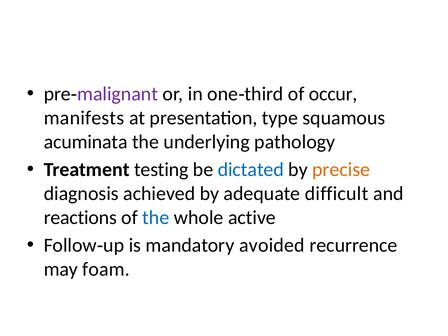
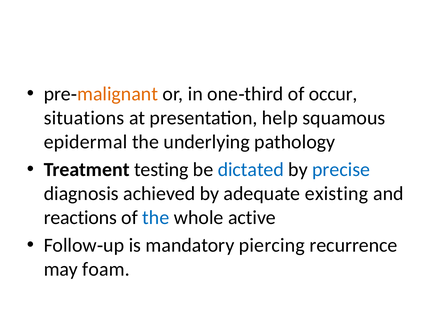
malignant colour: purple -> orange (118, 94)
manifests: manifests -> situations (84, 118)
type: type -> help (280, 118)
acuminata: acuminata -> epidermal (86, 142)
precise colour: orange -> blue (341, 170)
difficult: difficult -> existing (337, 194)
avoided: avoided -> piercing (272, 245)
